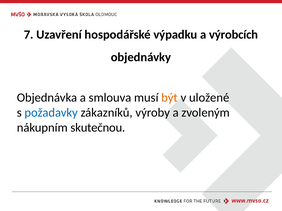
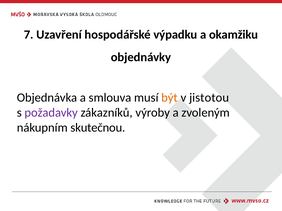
výrobcích: výrobcích -> okamžiku (234, 35)
uložené: uložené -> jistotou (209, 98)
požadavky colour: blue -> purple (51, 113)
